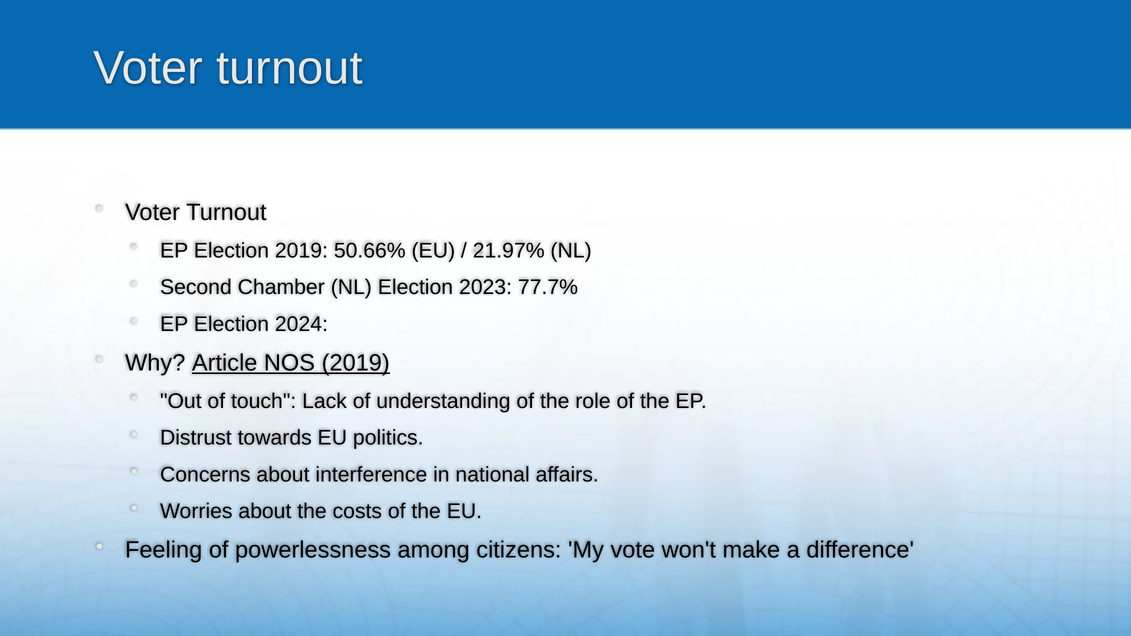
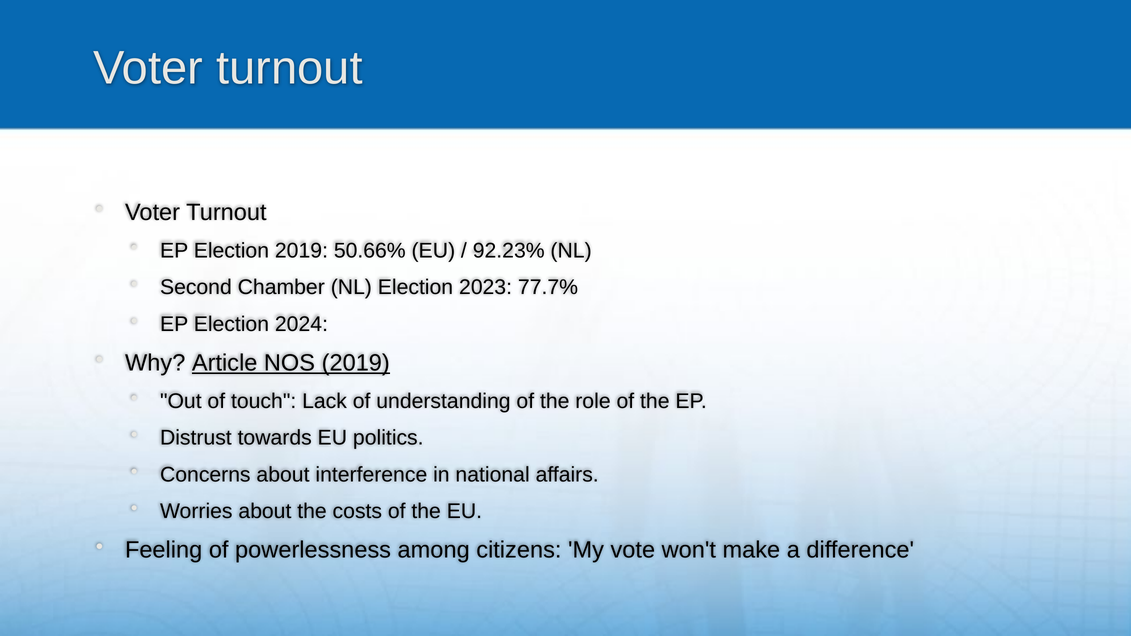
21.97%: 21.97% -> 92.23% (509, 251)
